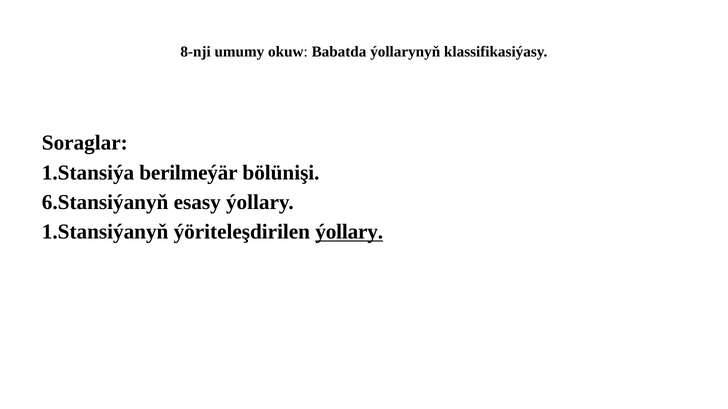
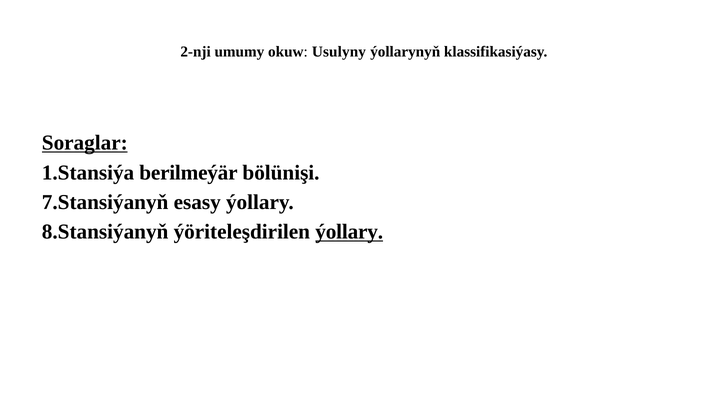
8-nji: 8-nji -> 2-nji (196, 52)
Babatda: Babatda -> Usulyny (339, 52)
Soraglar underline: none -> present (85, 143)
6.Stansiýanyň: 6.Stansiýanyň -> 7.Stansiýanyň (105, 203)
1.Stansiýanyň: 1.Stansiýanyň -> 8.Stansiýanyň (105, 232)
